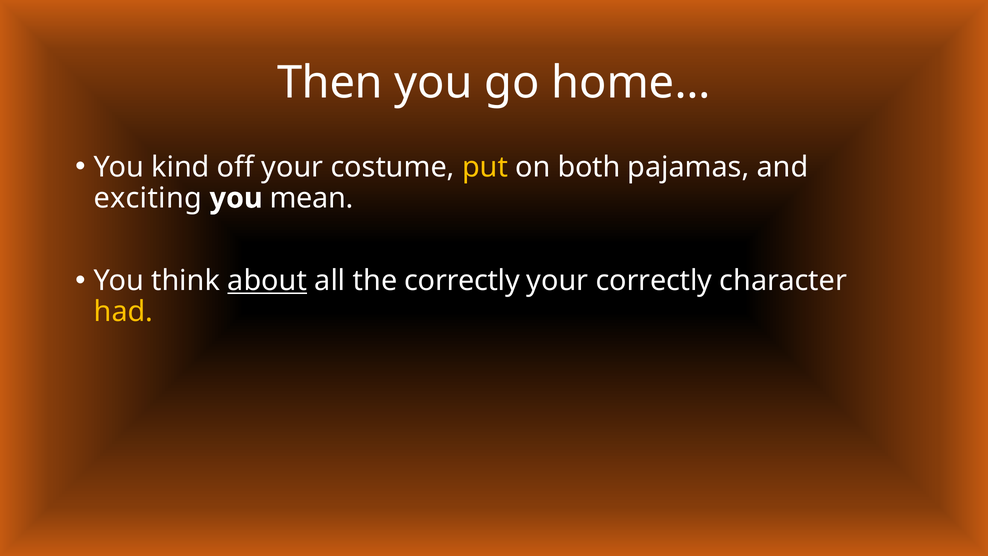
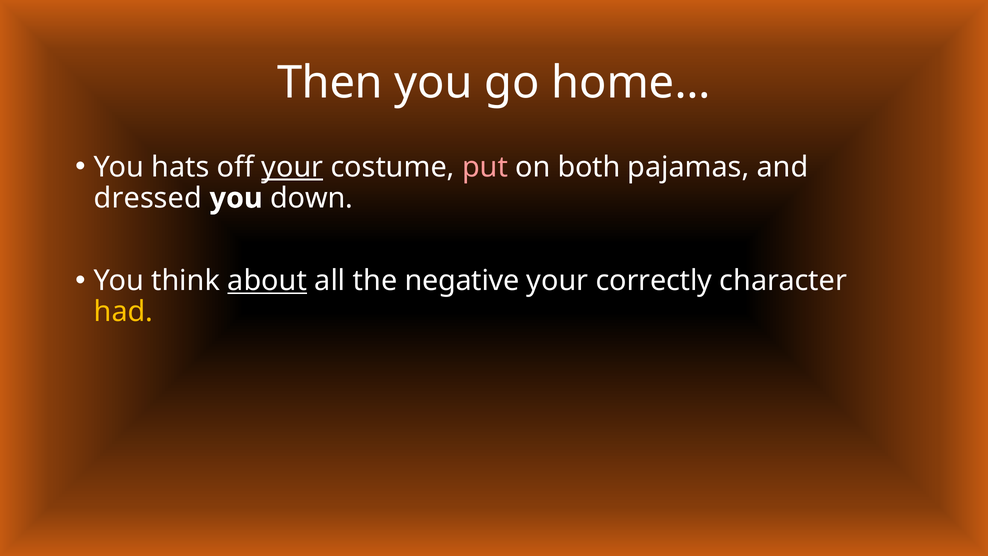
kind: kind -> hats (180, 167)
your underline: none -> present (292, 167)
put colour: yellow -> pink (485, 167)
exciting: exciting -> dressed (148, 198)
mean: mean -> down (312, 198)
the correctly: correctly -> negative (462, 281)
